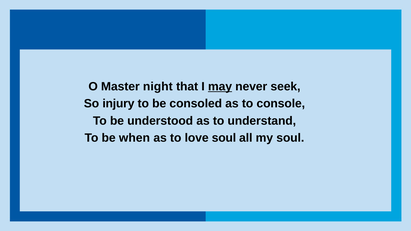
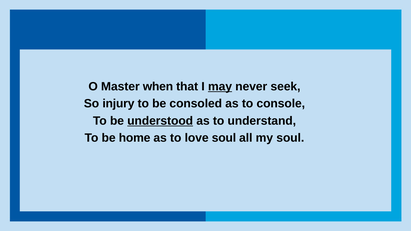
night: night -> when (158, 87)
understood underline: none -> present (160, 121)
when: when -> home (135, 138)
